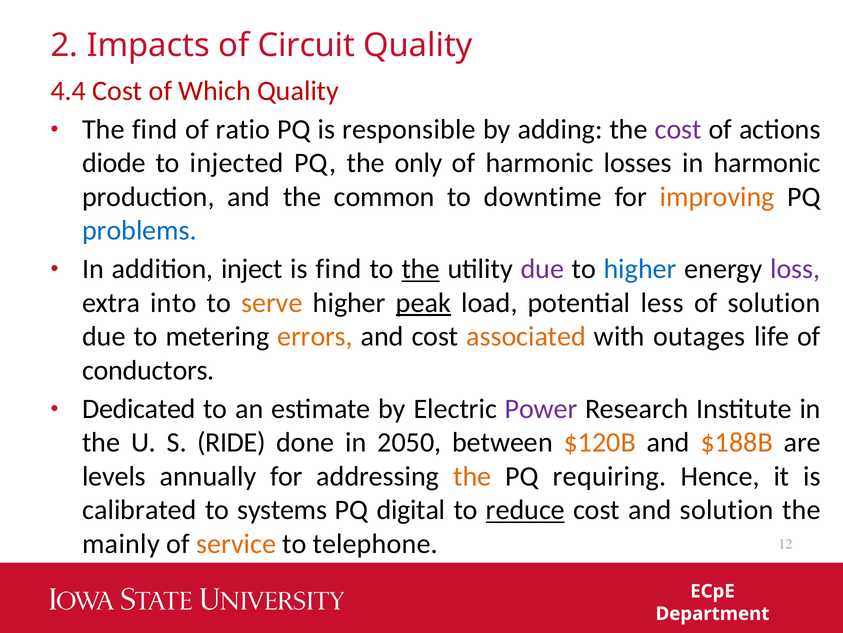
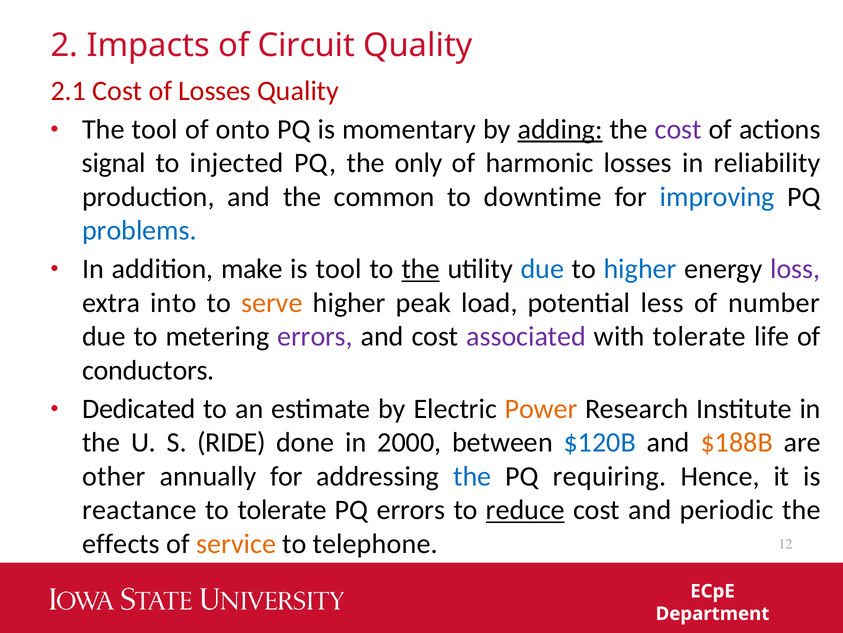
4.4: 4.4 -> 2.1 (68, 91)
of Which: Which -> Losses (215, 91)
The find: find -> tool (155, 129)
ratio: ratio -> onto (243, 129)
responsible: responsible -> momentary (409, 129)
adding underline: none -> present (560, 129)
diode: diode -> signal (114, 163)
in harmonic: harmonic -> reliability (767, 163)
improving colour: orange -> blue (717, 197)
inject: inject -> make (252, 269)
is find: find -> tool (339, 269)
due colour: purple -> blue (542, 269)
peak underline: present -> none (423, 303)
of solution: solution -> number (774, 303)
errors colour: orange -> purple (315, 336)
associated colour: orange -> purple (526, 336)
with outages: outages -> tolerate (699, 336)
Power colour: purple -> orange (541, 408)
2050: 2050 -> 2000 (409, 442)
$120B colour: orange -> blue (600, 442)
levels: levels -> other (114, 476)
the colour: orange -> blue (472, 476)
calibrated: calibrated -> reactance (139, 509)
to systems: systems -> tolerate (282, 509)
PQ digital: digital -> errors (411, 509)
and solution: solution -> periodic (727, 509)
mainly: mainly -> effects (121, 543)
